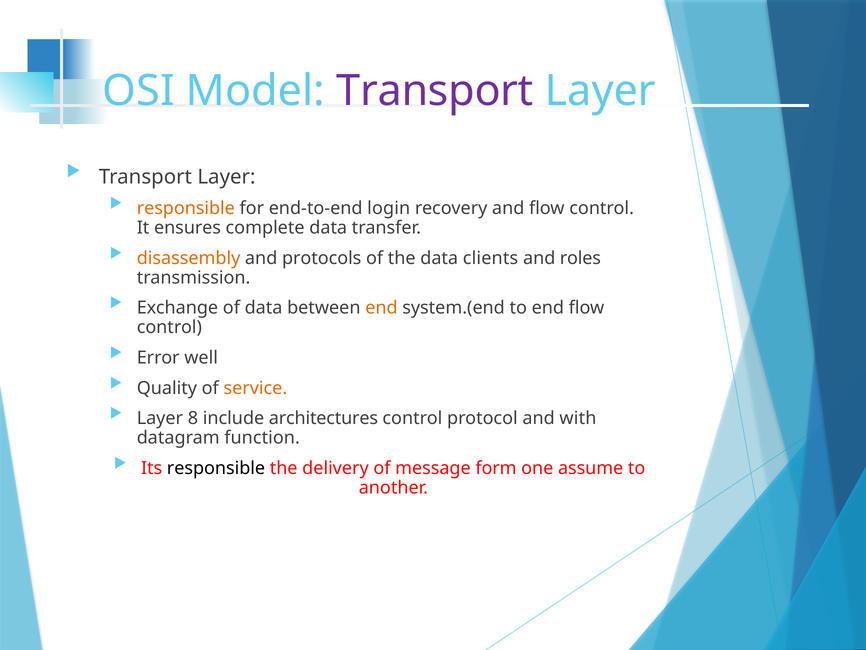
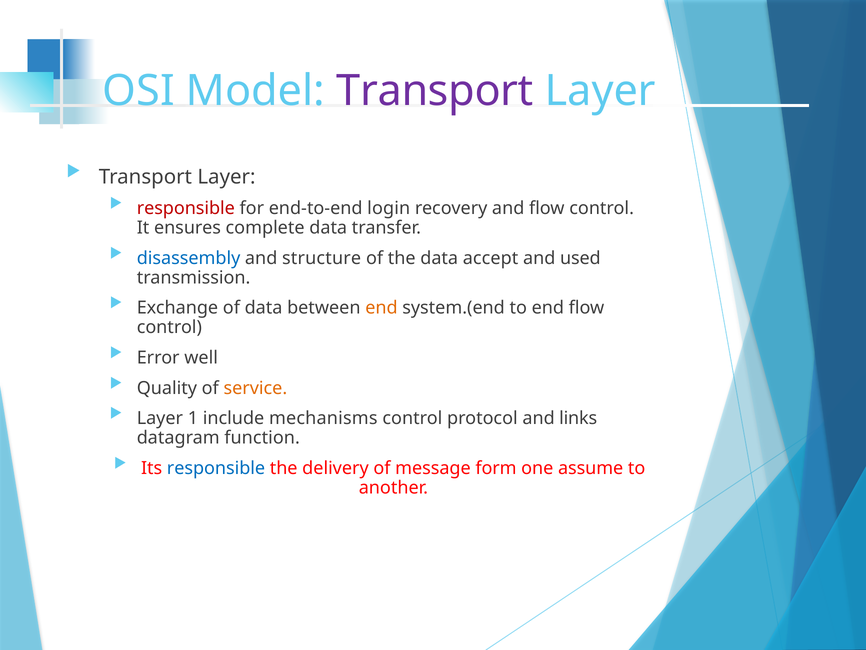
responsible colour: orange -> red (186, 208)
disassembly colour: orange -> blue (189, 258)
protocols: protocols -> structure (322, 258)
clients: clients -> accept (491, 258)
roles: roles -> used (580, 258)
8: 8 -> 1 (193, 418)
architectures: architectures -> mechanisms (323, 418)
with: with -> links (578, 418)
responsible colour: black -> blue (216, 468)
